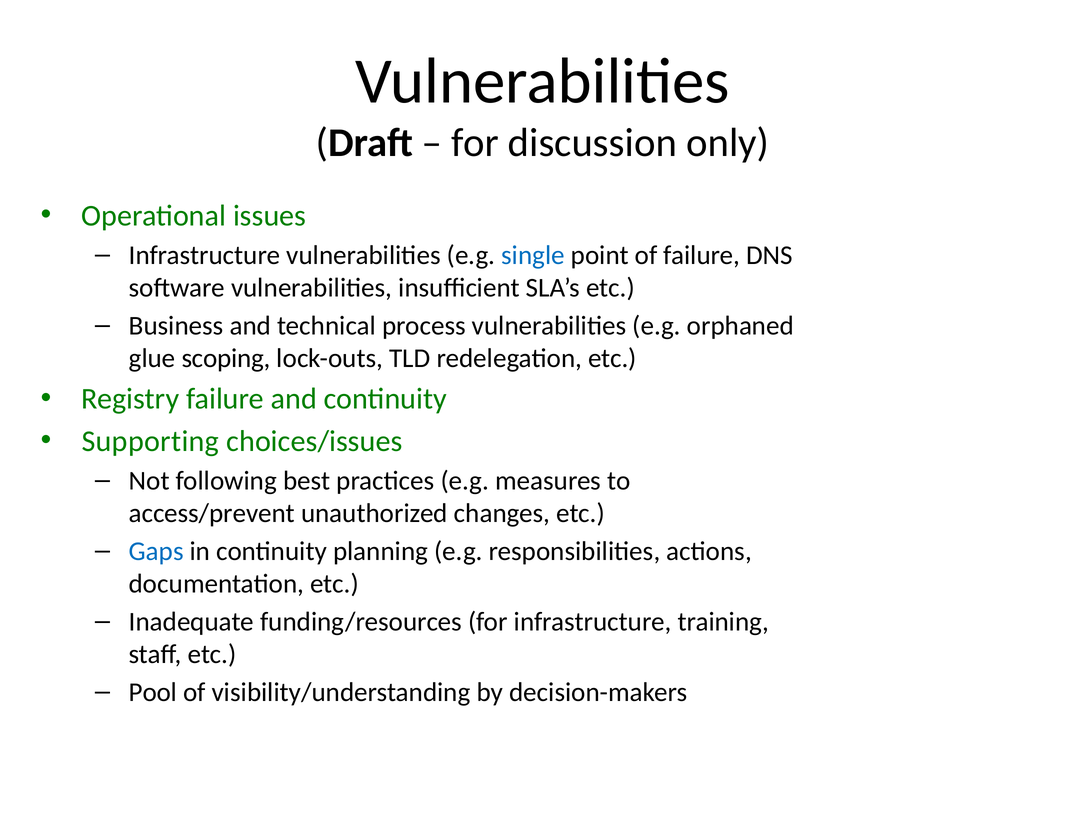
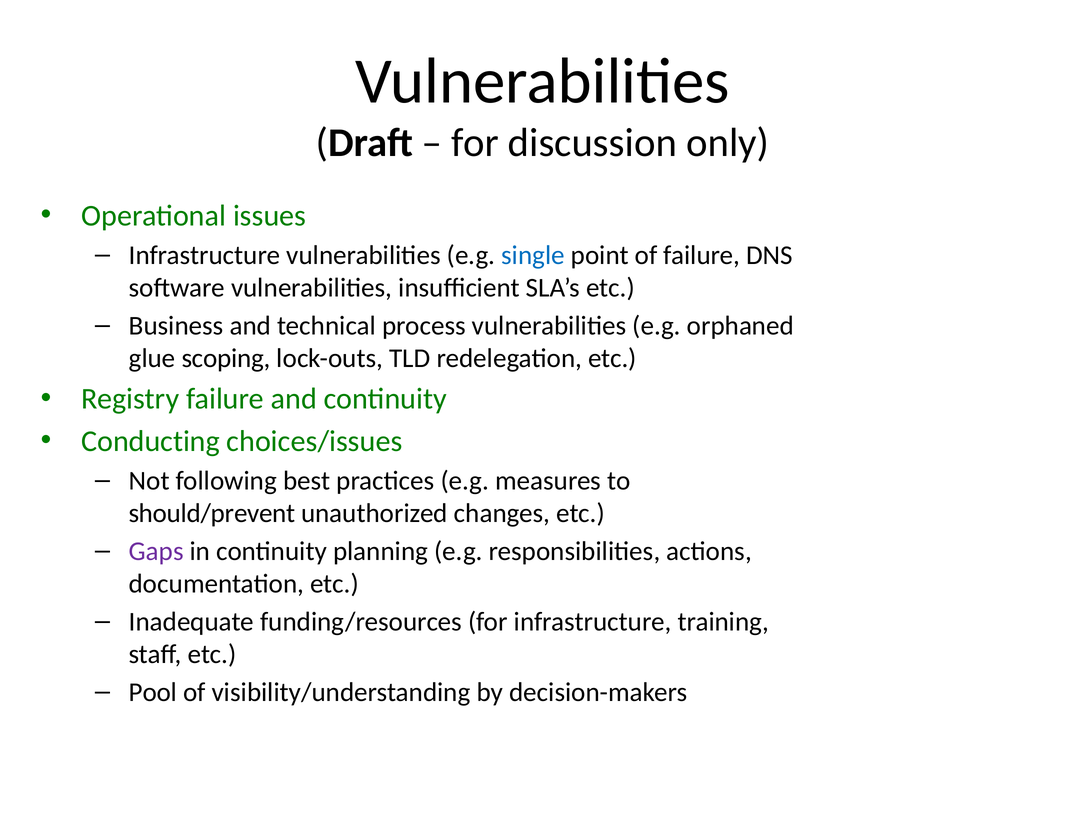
Supporting: Supporting -> Conducting (151, 441)
access/prevent: access/prevent -> should/prevent (212, 513)
Gaps colour: blue -> purple (156, 551)
